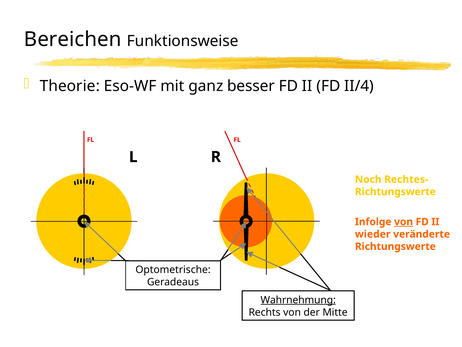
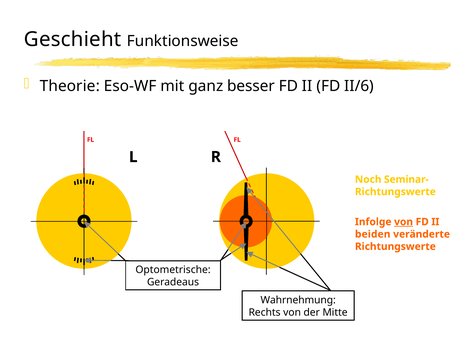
Bereichen: Bereichen -> Geschieht (73, 39)
II/4: II/4 -> II/6 (359, 86)
Rechtes-: Rechtes- -> Seminar- (406, 179)
wieder: wieder -> beiden (373, 234)
Wahrnehmung underline: present -> none (298, 300)
